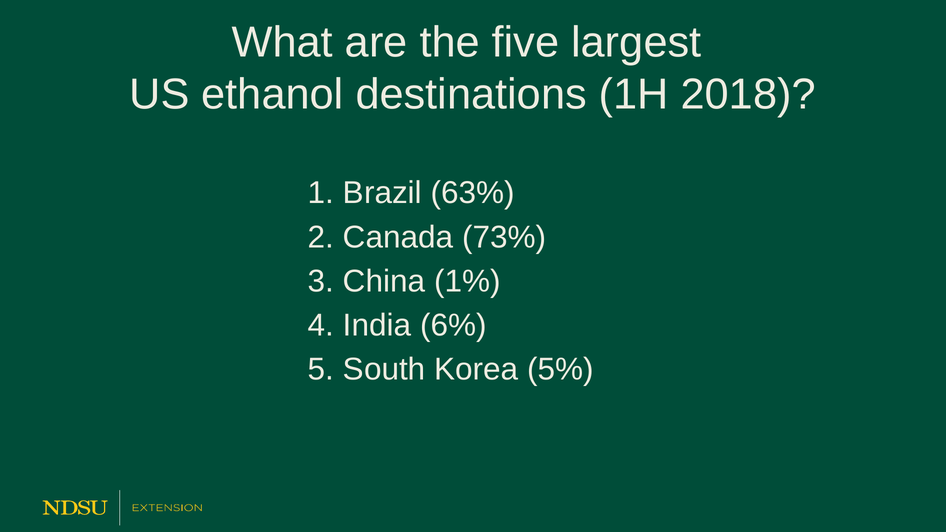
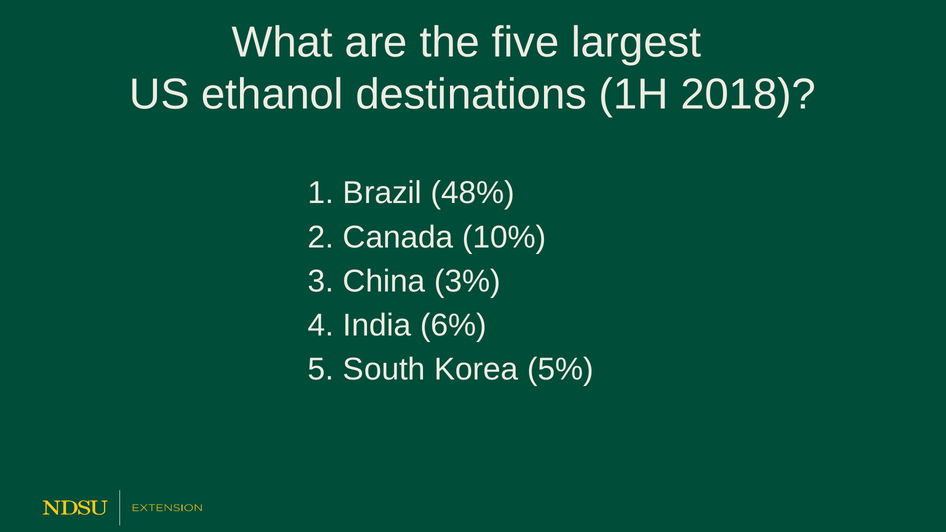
63%: 63% -> 48% (473, 193)
73%: 73% -> 10% (504, 237)
1%: 1% -> 3% (467, 281)
